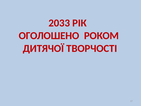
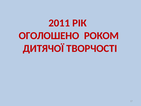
2033: 2033 -> 2011 (59, 23)
